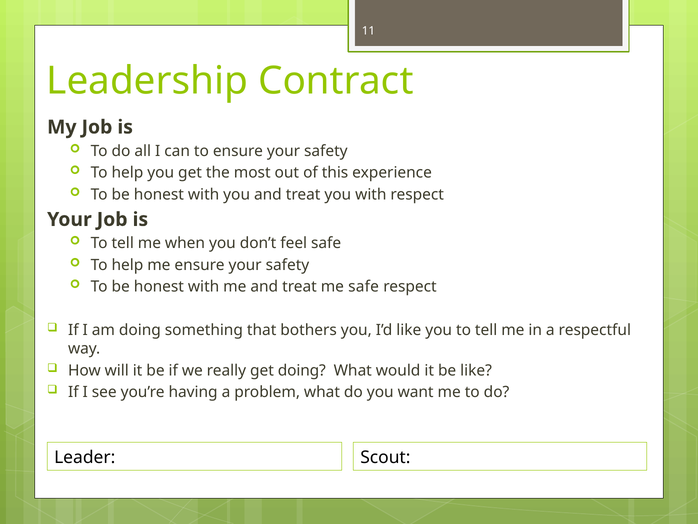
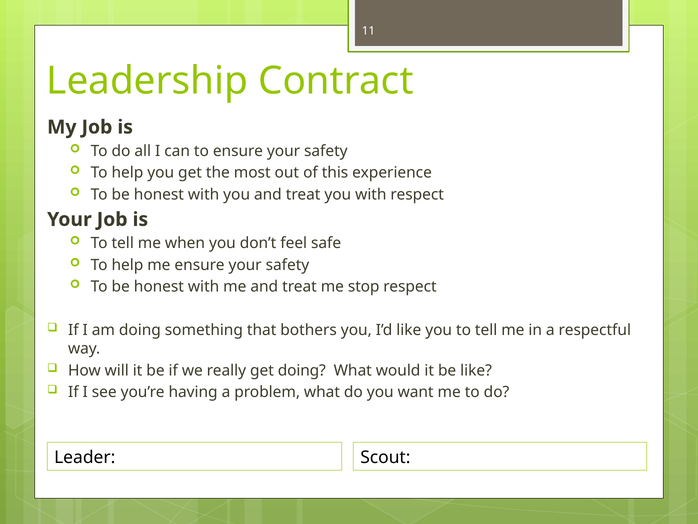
me safe: safe -> stop (364, 286)
